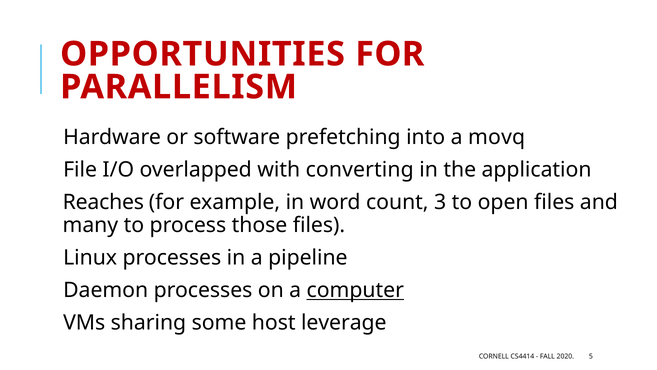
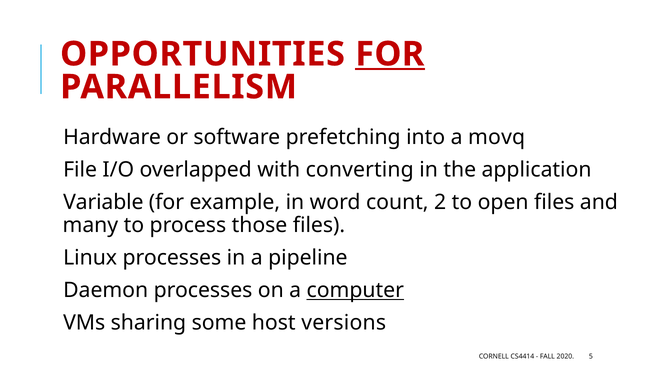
FOR underline: none -> present (390, 54)
Reaches: Reaches -> Variable (103, 202)
3: 3 -> 2 (440, 202)
leverage: leverage -> versions (344, 322)
